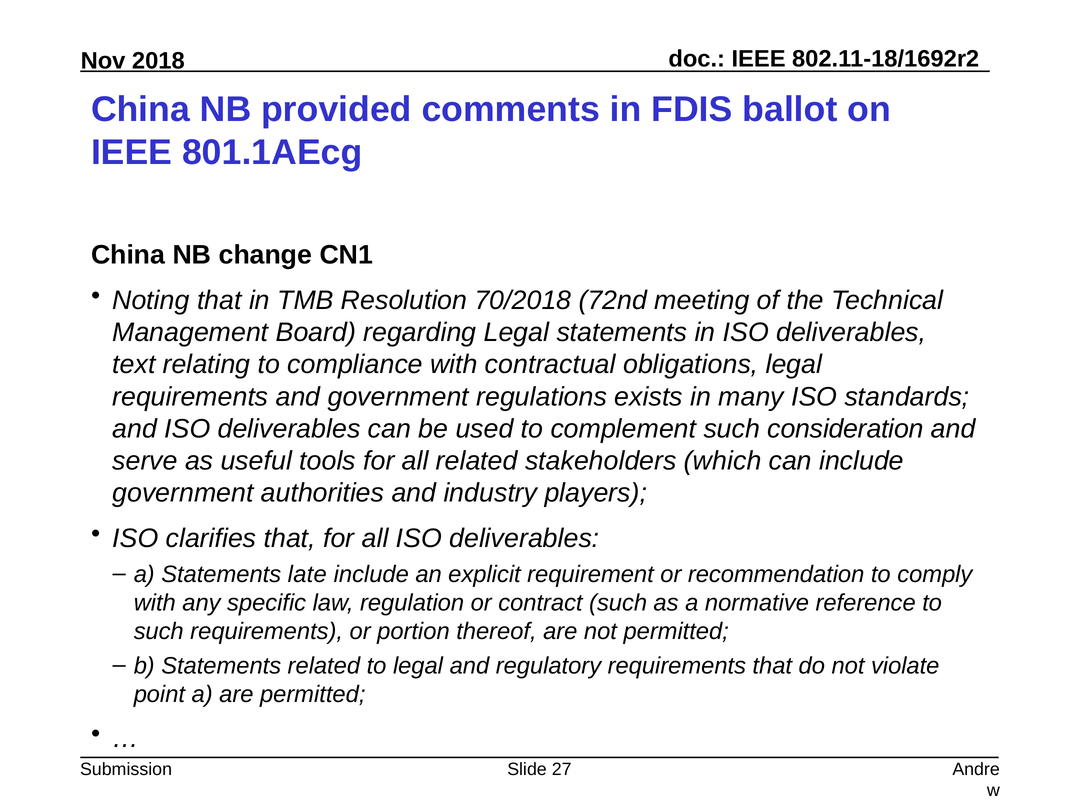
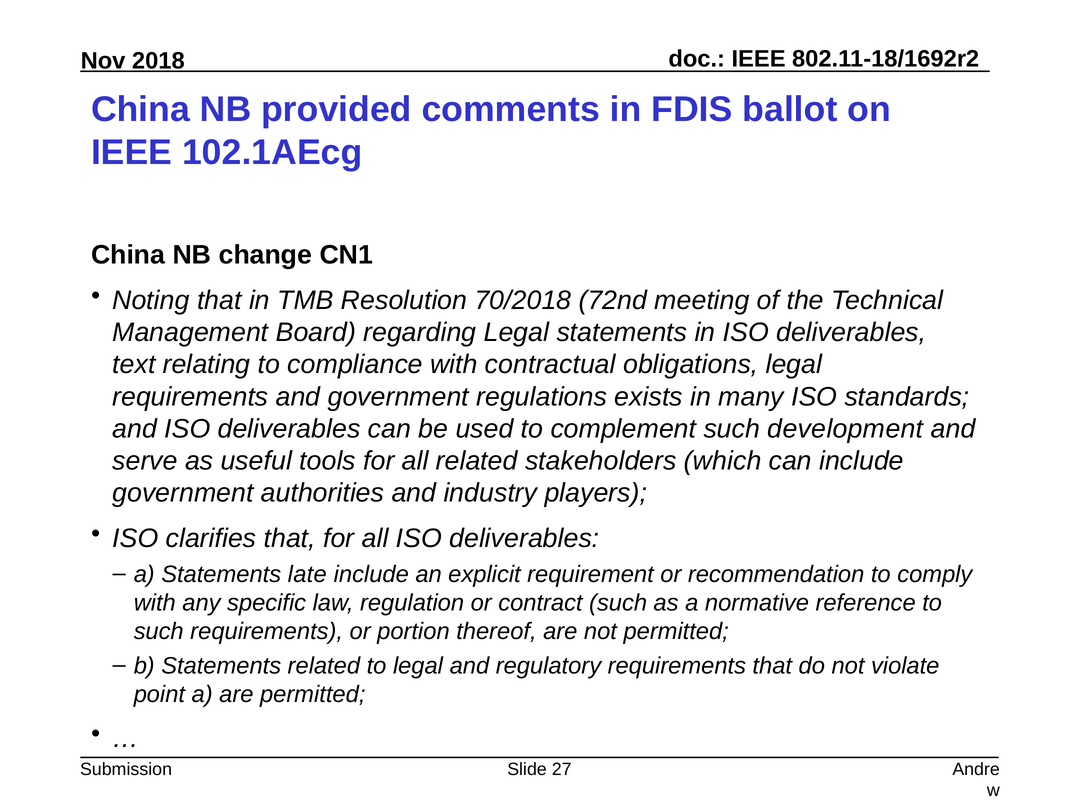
801.1AEcg: 801.1AEcg -> 102.1AEcg (272, 152)
consideration: consideration -> development (845, 429)
